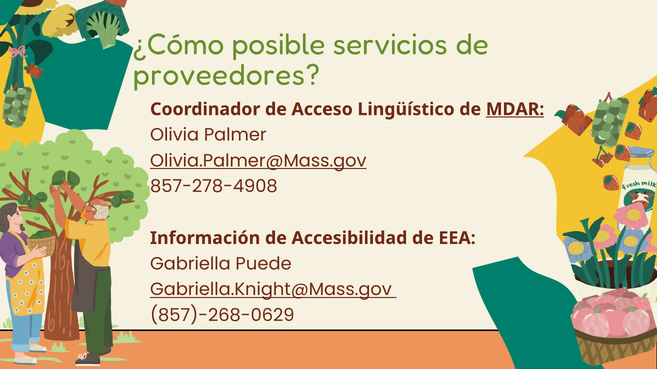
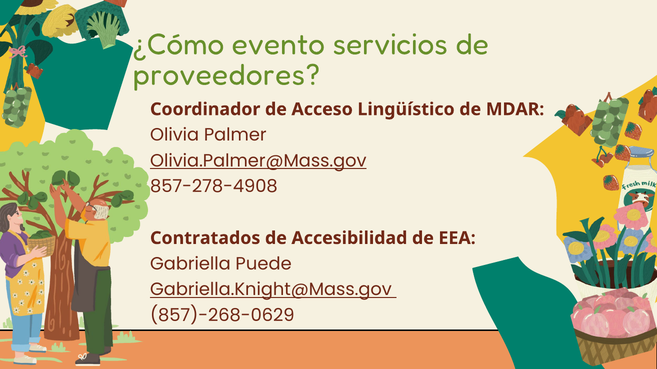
posible: posible -> evento (278, 44)
MDAR underline: present -> none (515, 109)
Información: Información -> Contratados (205, 238)
